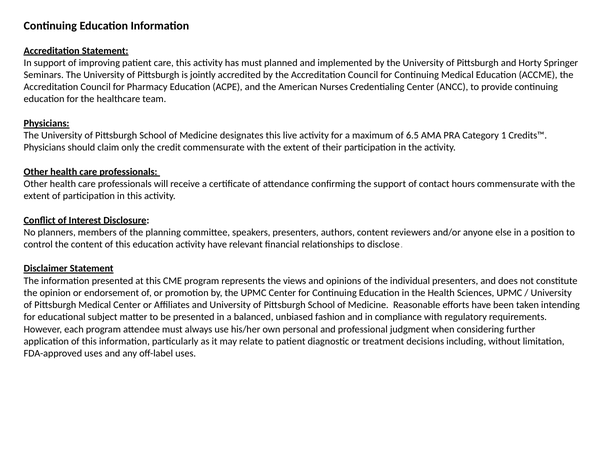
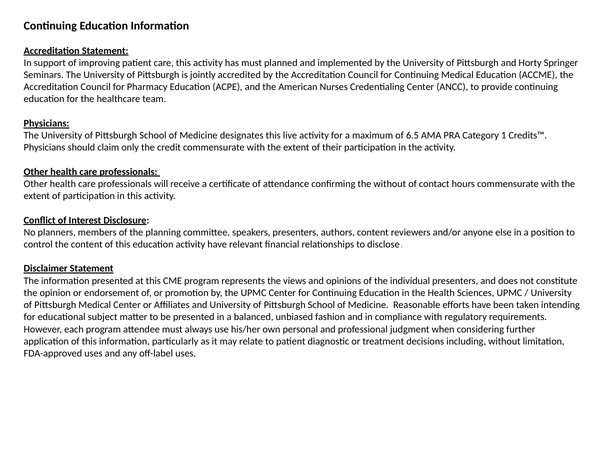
the support: support -> without (390, 184)
